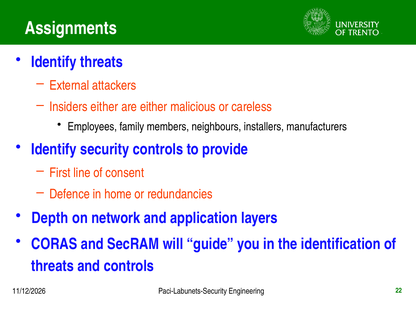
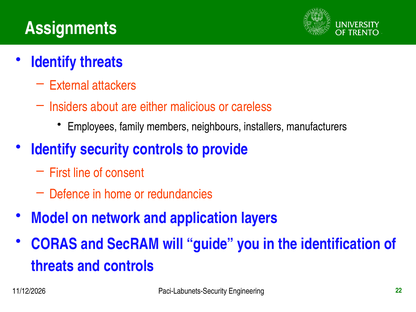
Insiders either: either -> about (104, 107)
Depth: Depth -> Model (50, 218)
